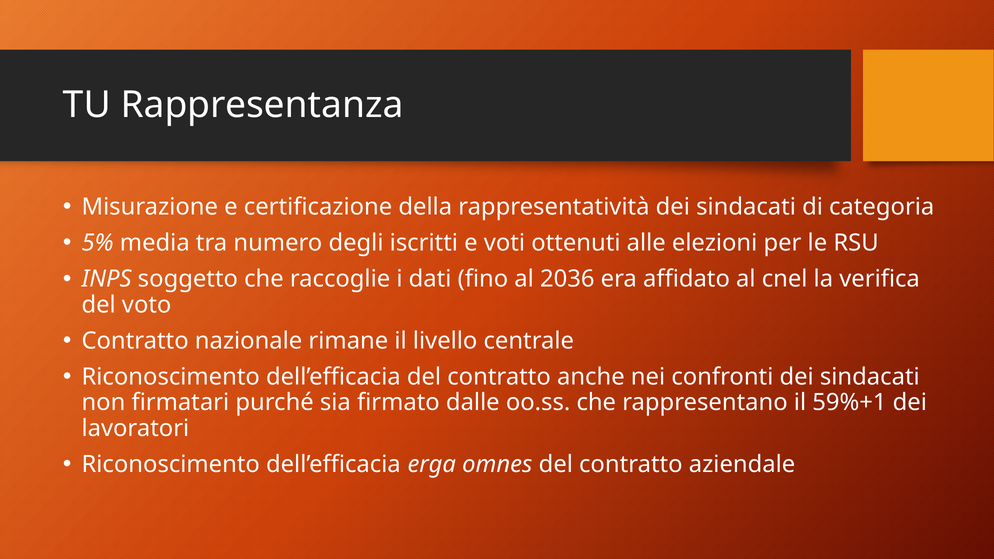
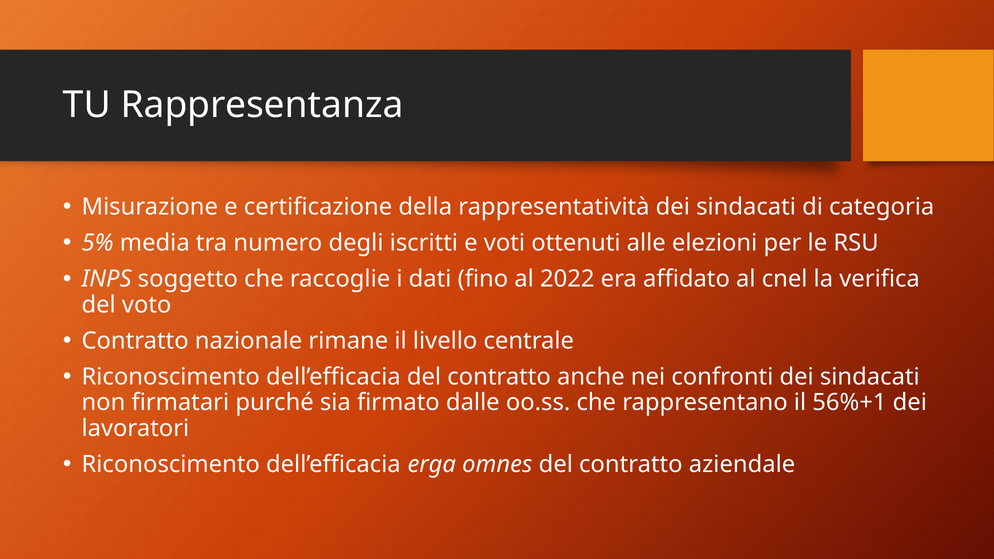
2036: 2036 -> 2022 (567, 279)
59%+1: 59%+1 -> 56%+1 (849, 403)
